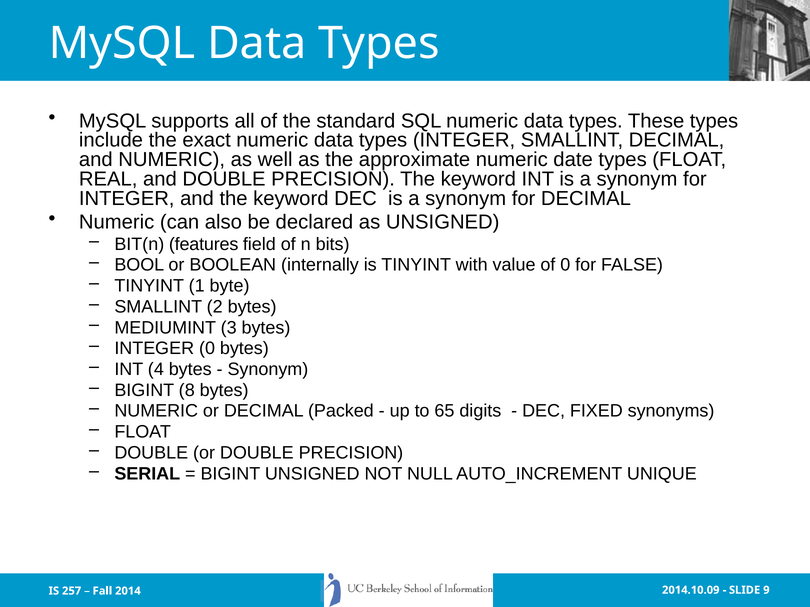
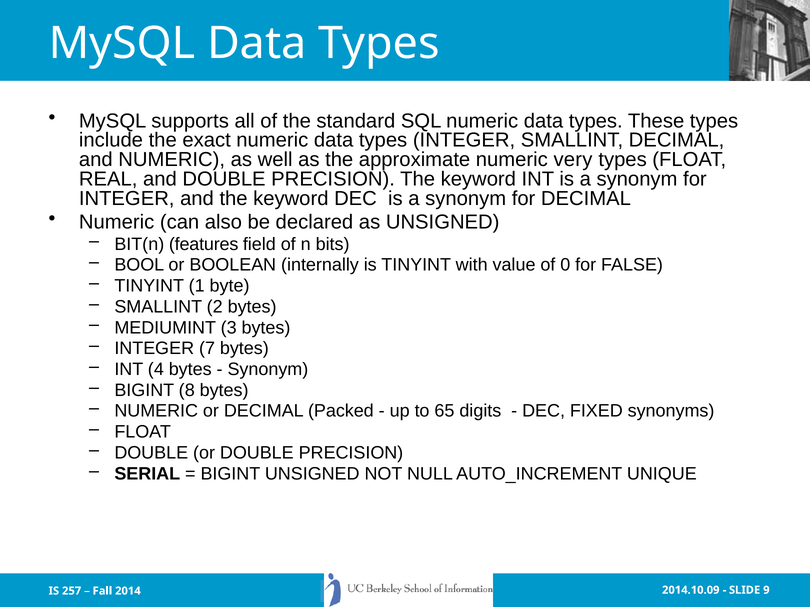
date: date -> very (573, 160)
INTEGER 0: 0 -> 7 (207, 349)
